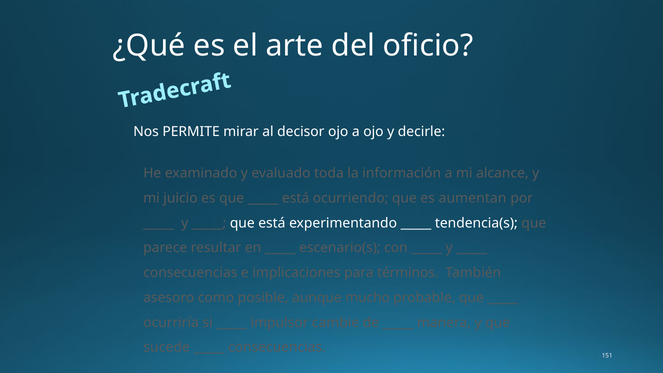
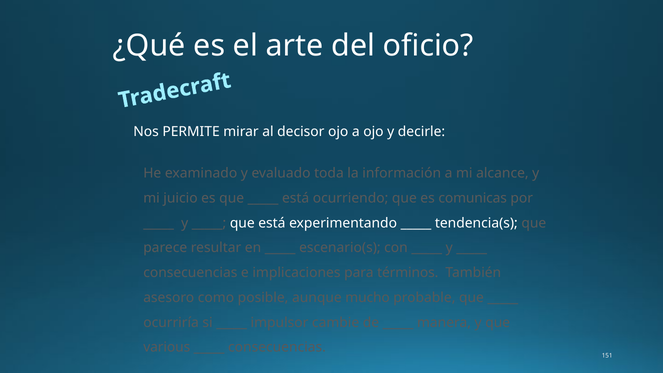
aumentan: aumentan -> comunicas (473, 198)
sucede: sucede -> various (167, 347)
